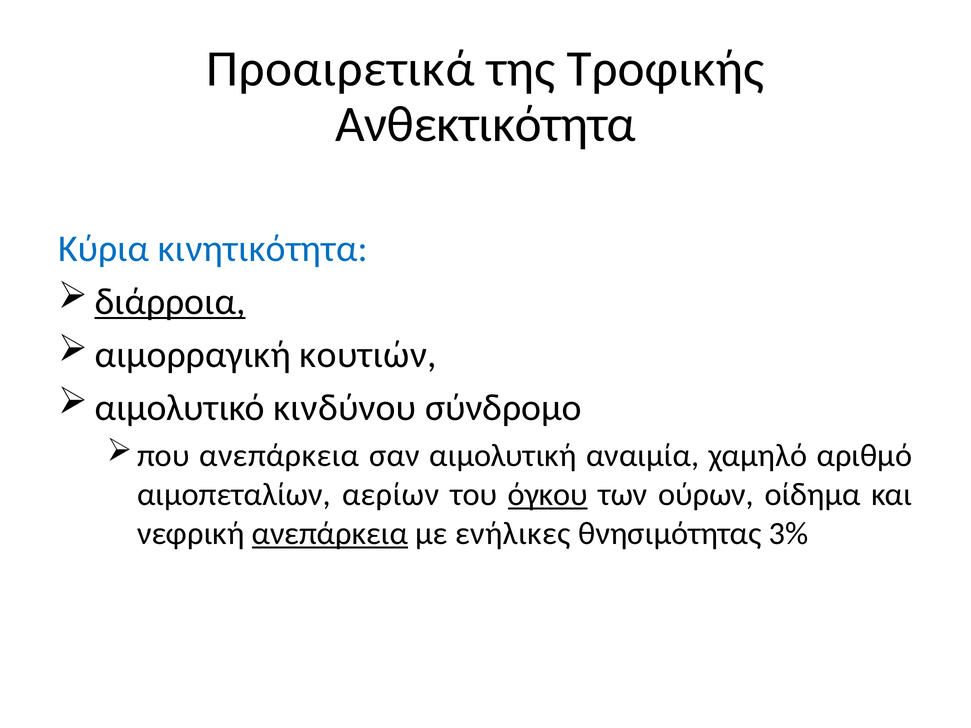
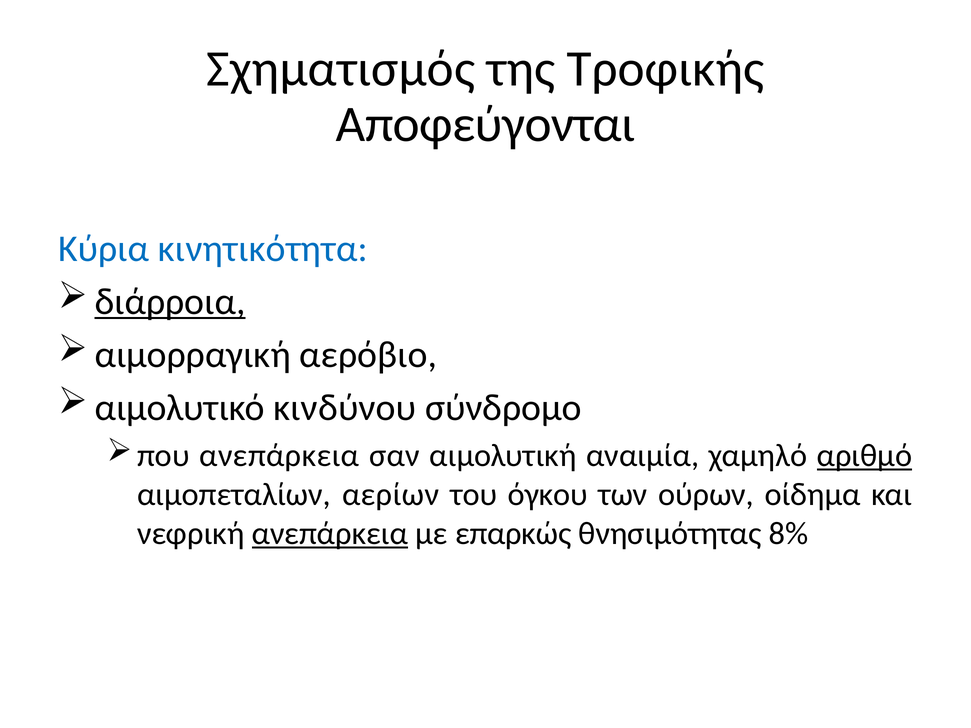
Προαιρετικά: Προαιρετικά -> Σχηματισμός (341, 69)
Ανθεκτικότητα: Ανθεκτικότητα -> Αποφεύγονται (486, 124)
κουτιών: κουτιών -> αερόβιο (368, 355)
αριθμό underline: none -> present (864, 456)
όγκου underline: present -> none (548, 495)
ενήλικες: ενήλικες -> επαρκώς (513, 534)
3%: 3% -> 8% (789, 534)
